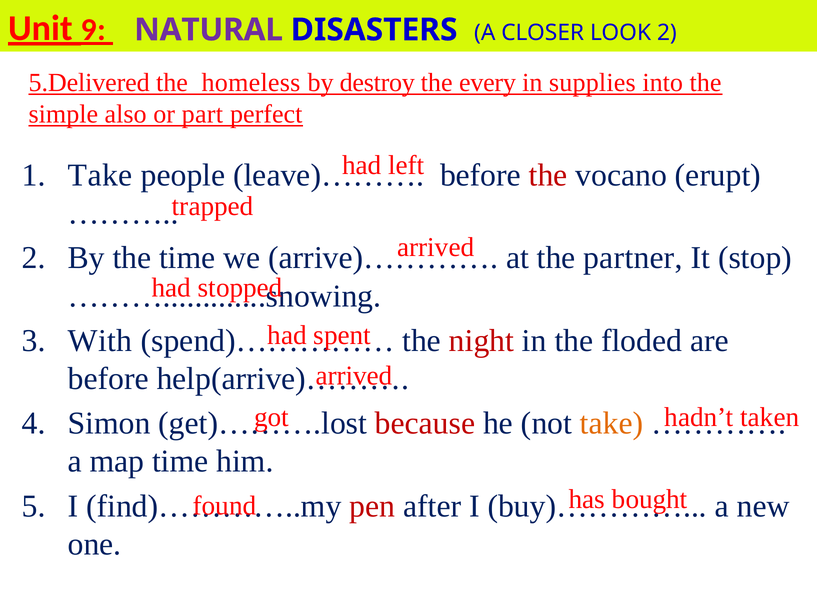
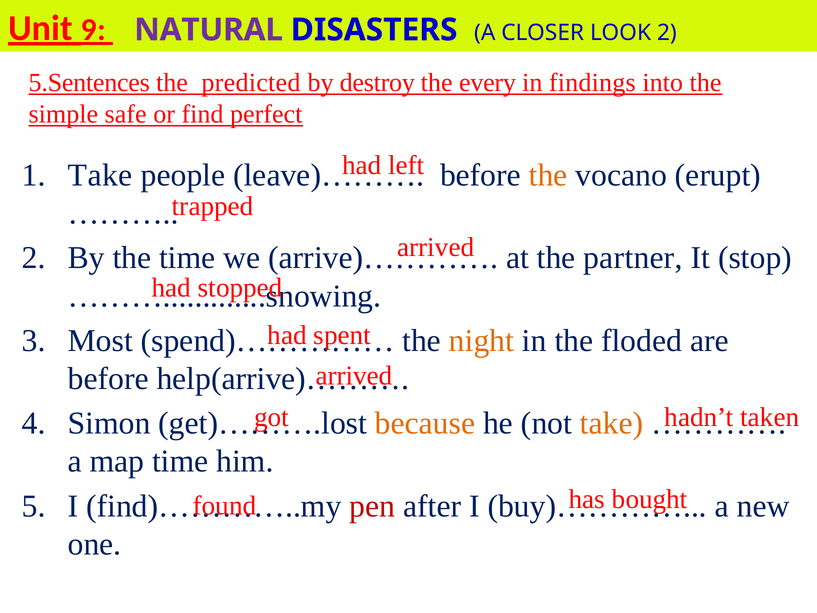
5.Delivered: 5.Delivered -> 5.Sentences (89, 83)
homeless: homeless -> predicted (251, 83)
supplies: supplies -> findings (592, 83)
also: also -> safe (126, 114)
part: part -> find (203, 114)
the colour: red -> orange (548, 175)
With: With -> Most (100, 341)
night colour: red -> orange (481, 341)
because colour: red -> orange (425, 423)
